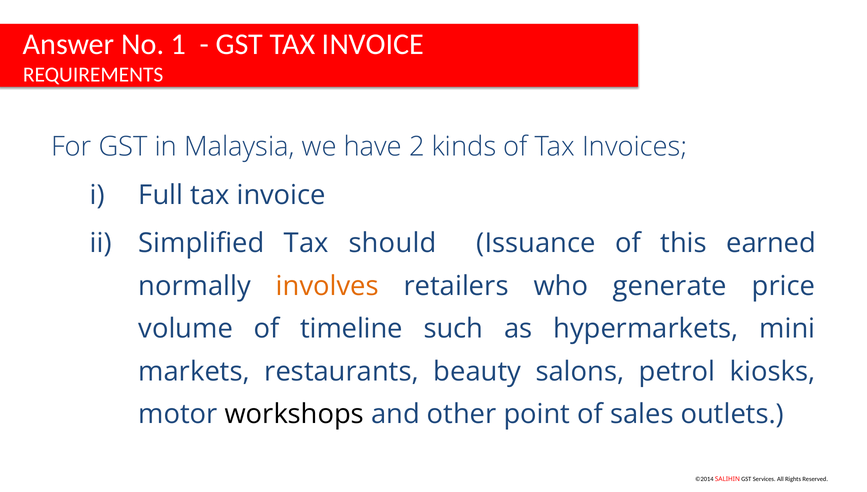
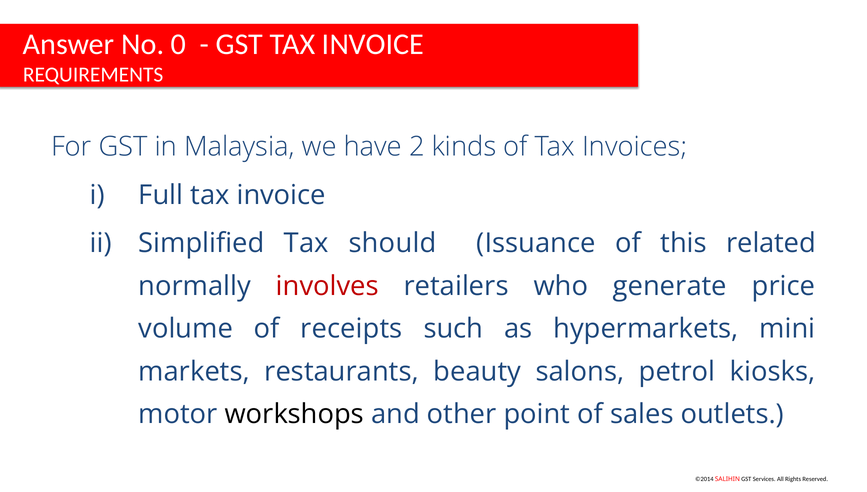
1: 1 -> 0 (179, 44)
earned: earned -> related (771, 243)
involves colour: orange -> red (327, 286)
timeline: timeline -> receipts (351, 329)
